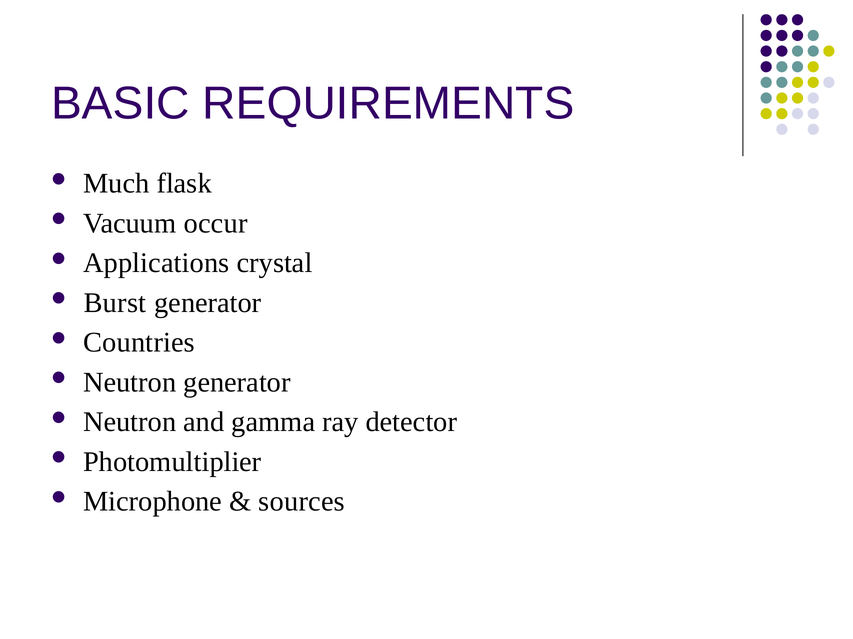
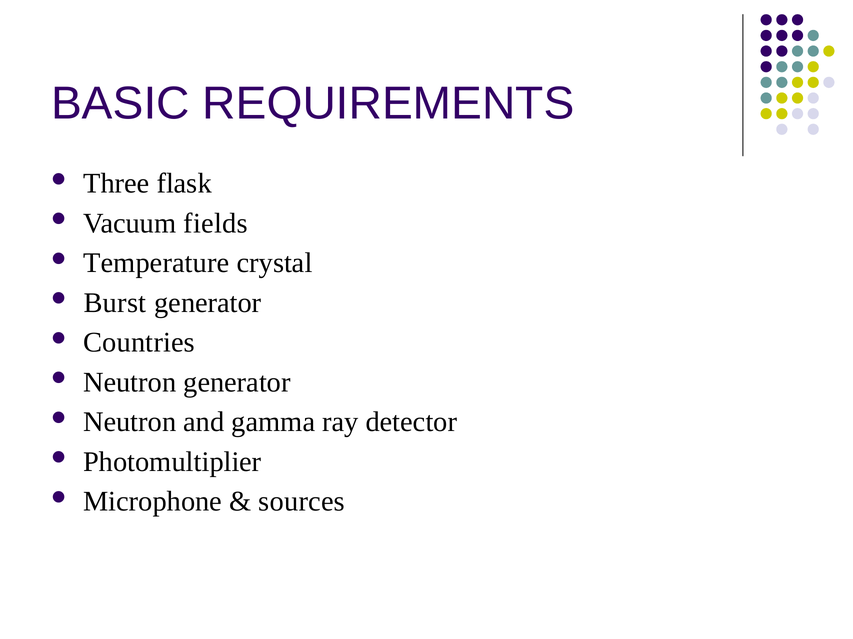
Much: Much -> Three (116, 184)
occur: occur -> fields (216, 224)
Applications: Applications -> Temperature (156, 263)
